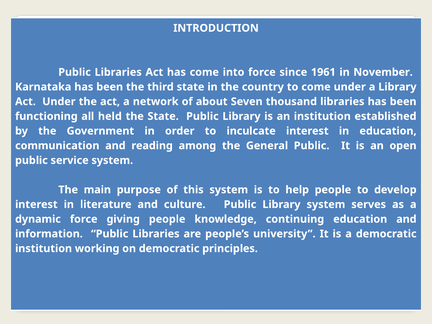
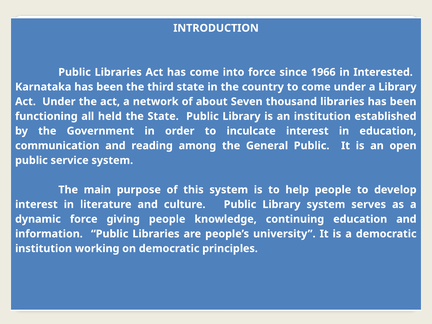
1961: 1961 -> 1966 (323, 72)
November: November -> Interested (383, 72)
